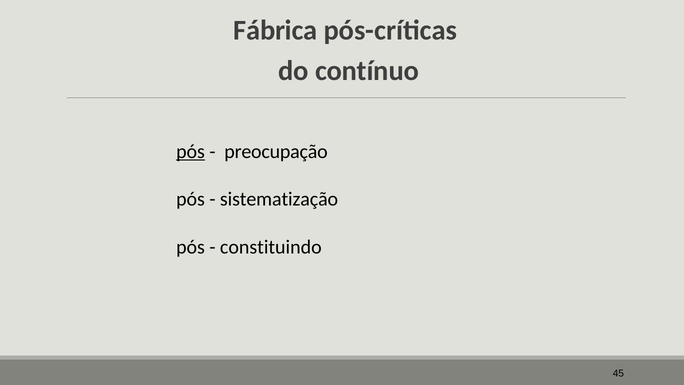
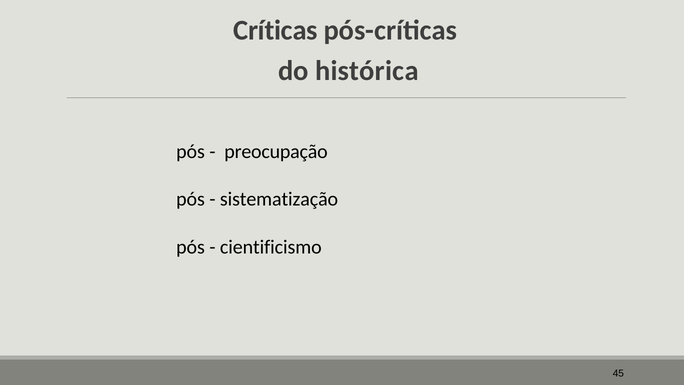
Fábrica: Fábrica -> Críticas (275, 30)
contínuo: contínuo -> histórica (367, 71)
pós underline: present -> none (191, 151)
constituindo: constituindo -> cientificismo (271, 247)
